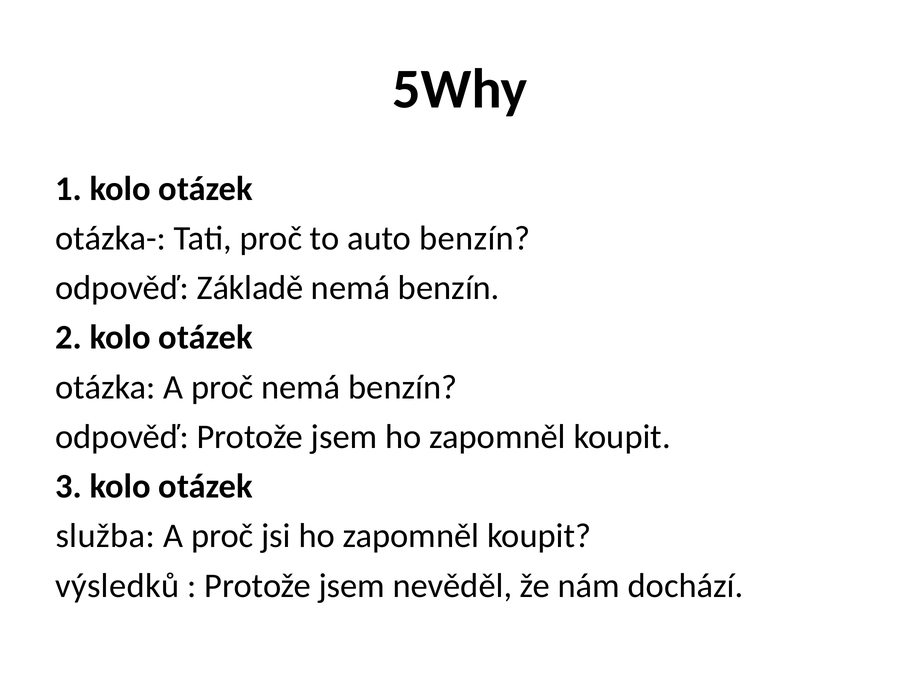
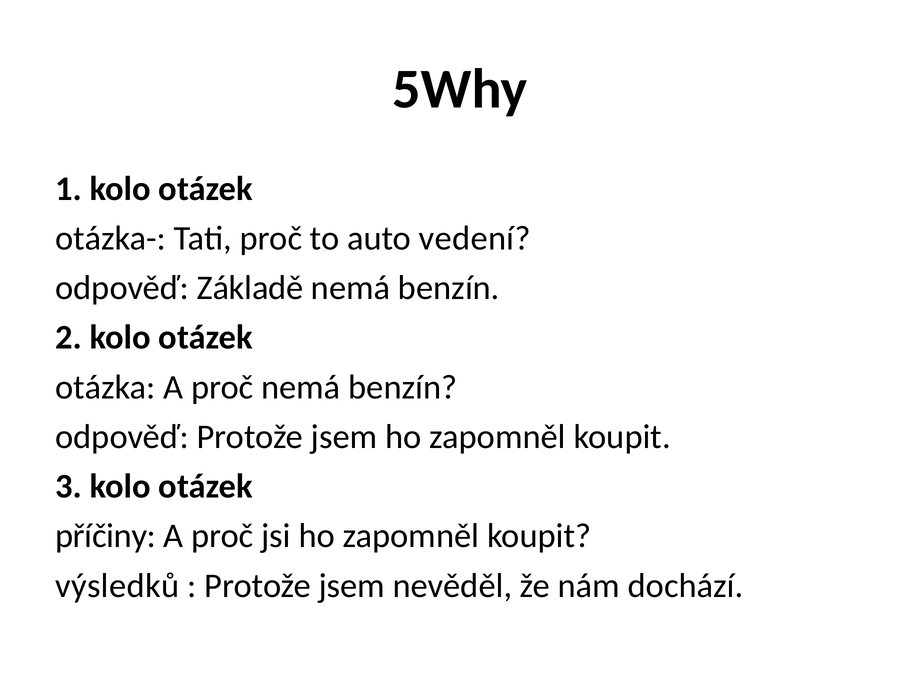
auto benzín: benzín -> vedení (475, 238)
služba: služba -> příčiny (106, 536)
